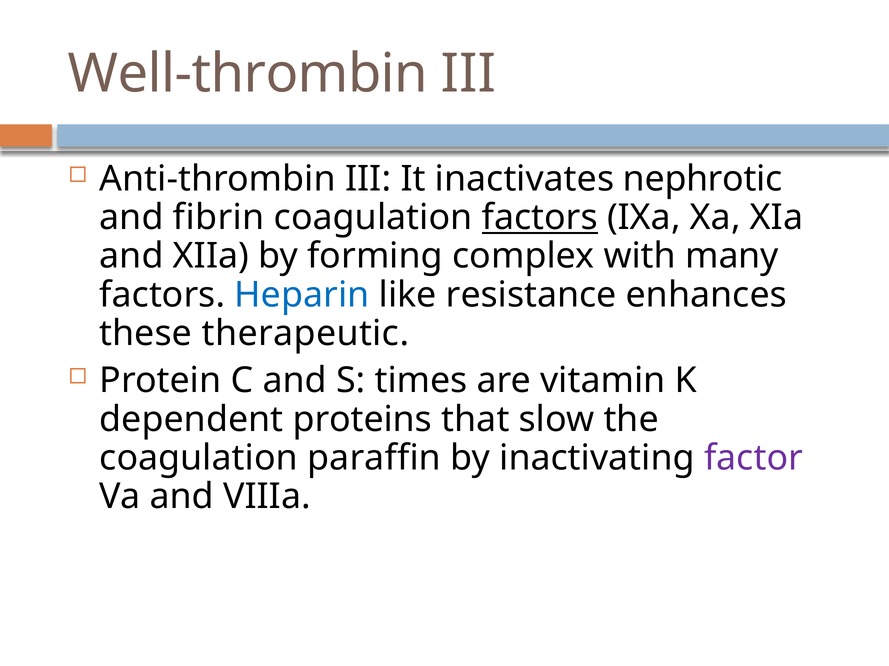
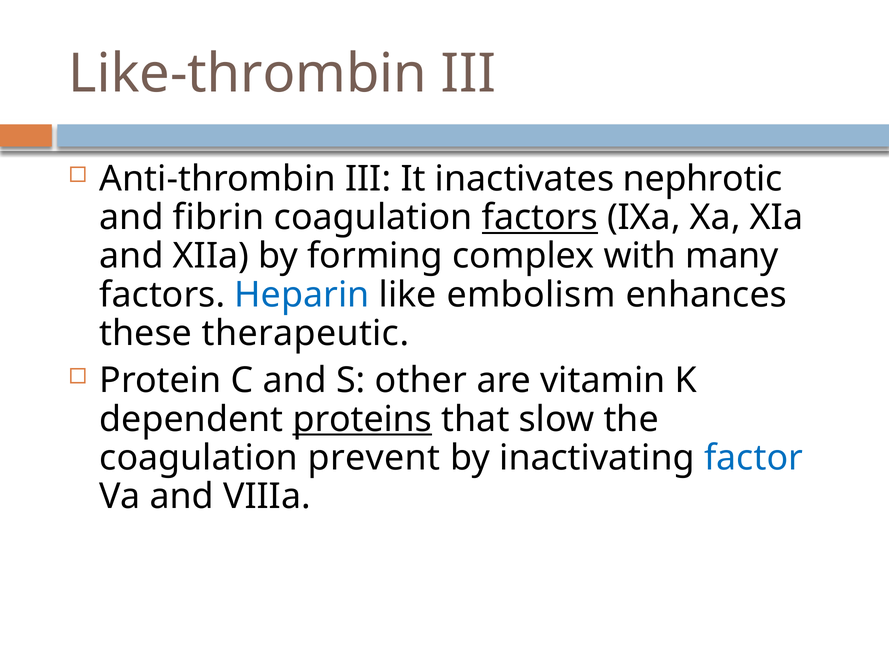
Well-thrombin: Well-thrombin -> Like-thrombin (248, 74)
resistance: resistance -> embolism (531, 295)
times: times -> other (421, 381)
proteins underline: none -> present (362, 420)
paraffin: paraffin -> prevent (374, 458)
factor colour: purple -> blue (754, 458)
